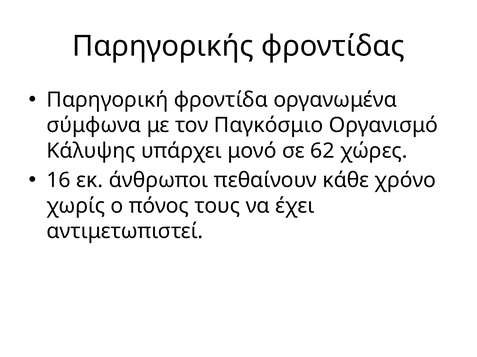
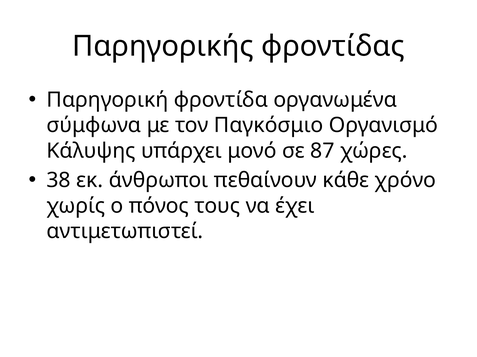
62: 62 -> 87 (322, 151)
16: 16 -> 38 (59, 181)
